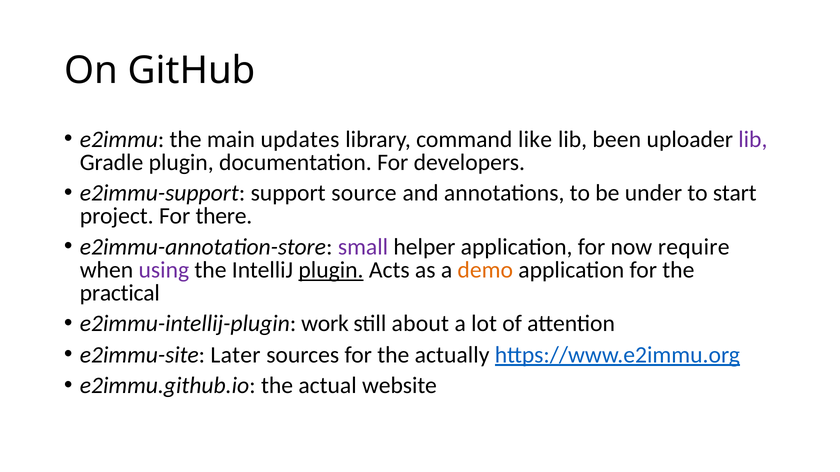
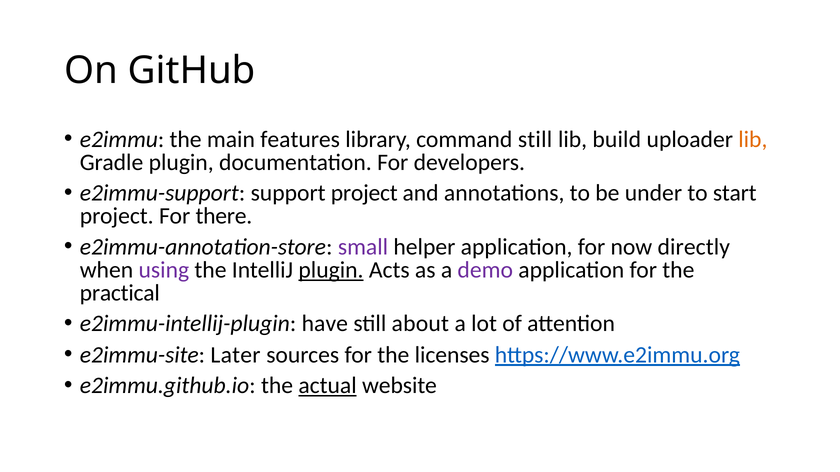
updates: updates -> features (300, 140)
command like: like -> still (535, 140)
been: been -> build (617, 140)
lib colour: purple -> orange (753, 140)
support source: source -> project (364, 193)
require: require -> directly (694, 247)
demo colour: orange -> purple (485, 270)
work: work -> have (325, 324)
actually: actually -> licenses (452, 355)
actual underline: none -> present (328, 386)
